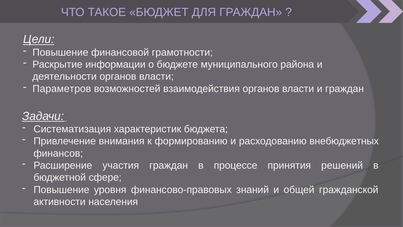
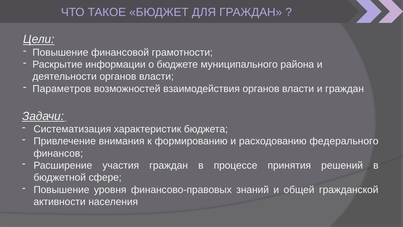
внебюджетных: внебюджетных -> федерального (344, 141)
